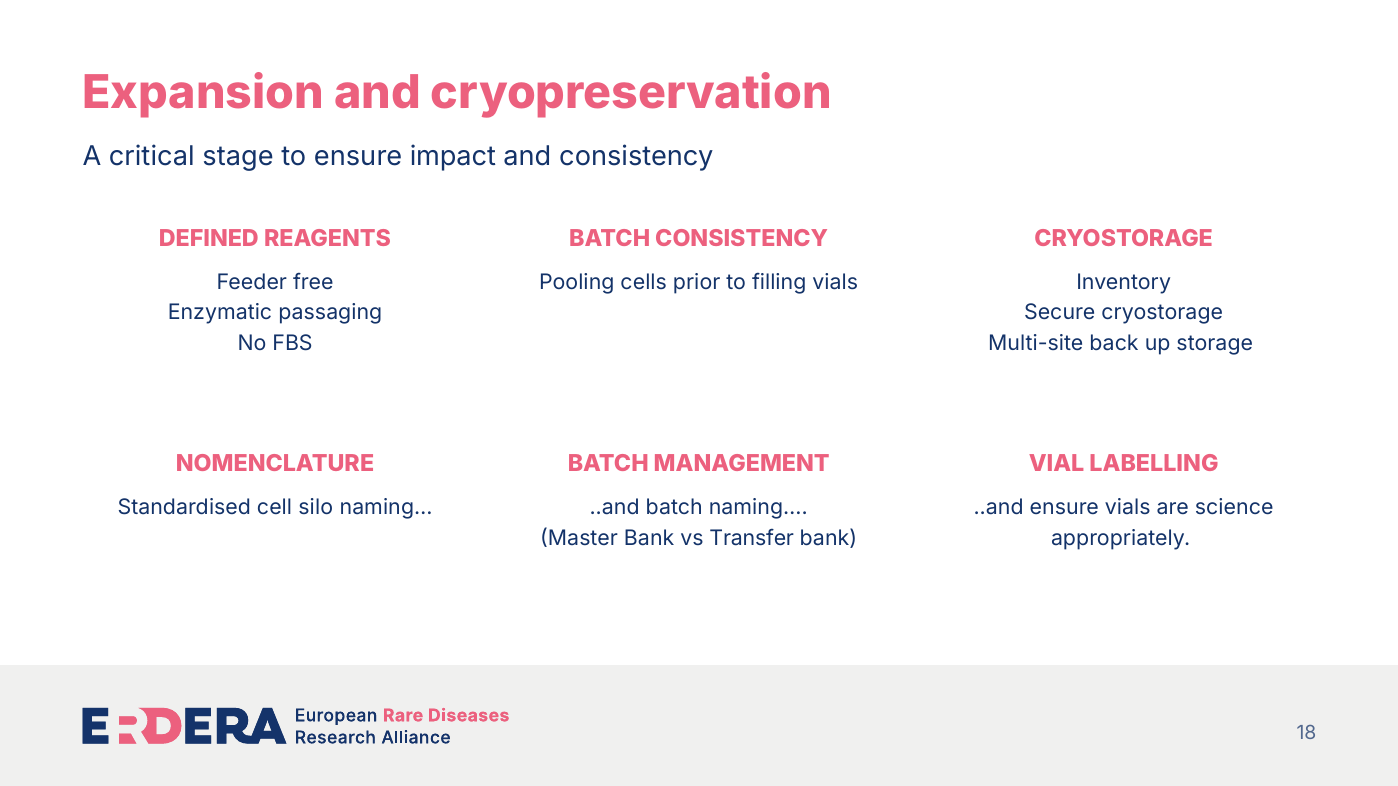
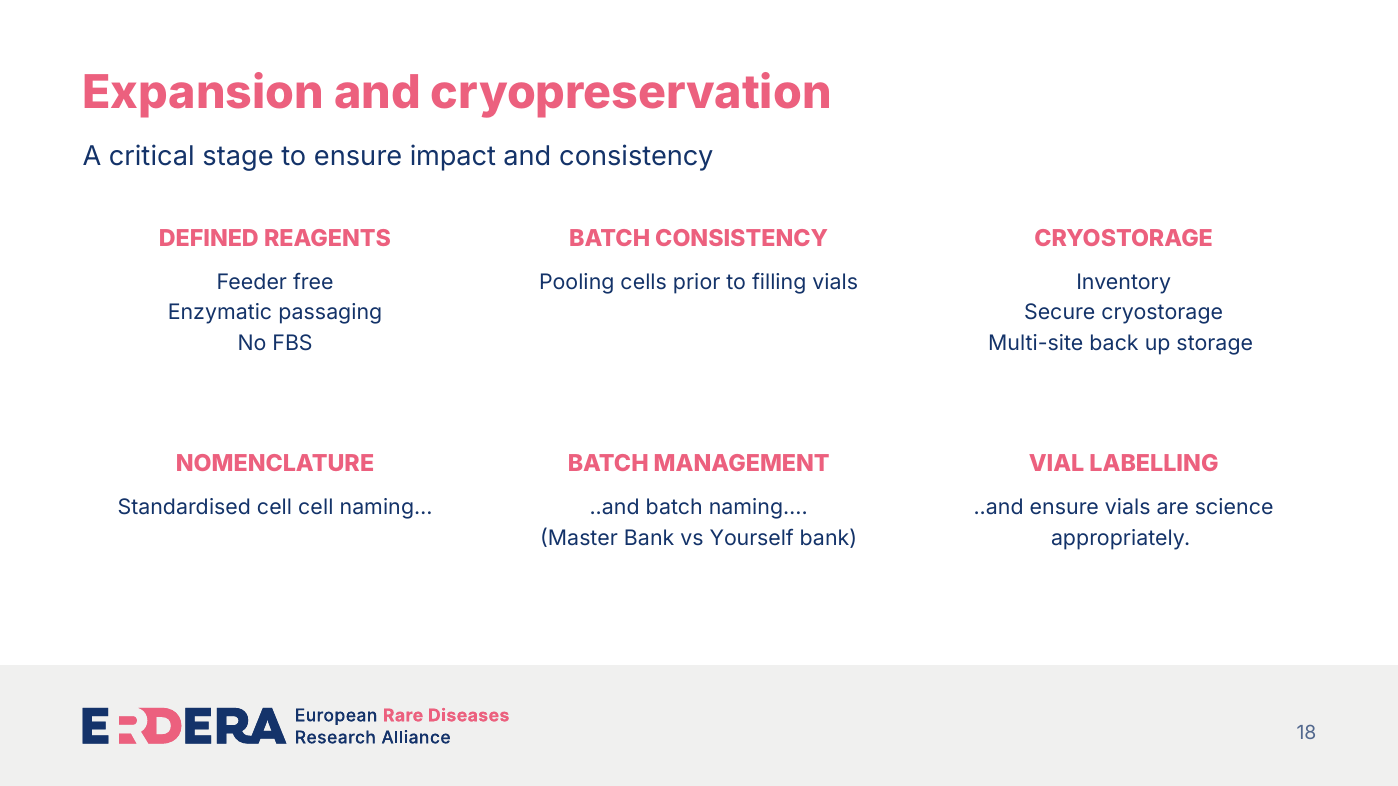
cell silo: silo -> cell (316, 508)
Transfer: Transfer -> Yourself (752, 539)
